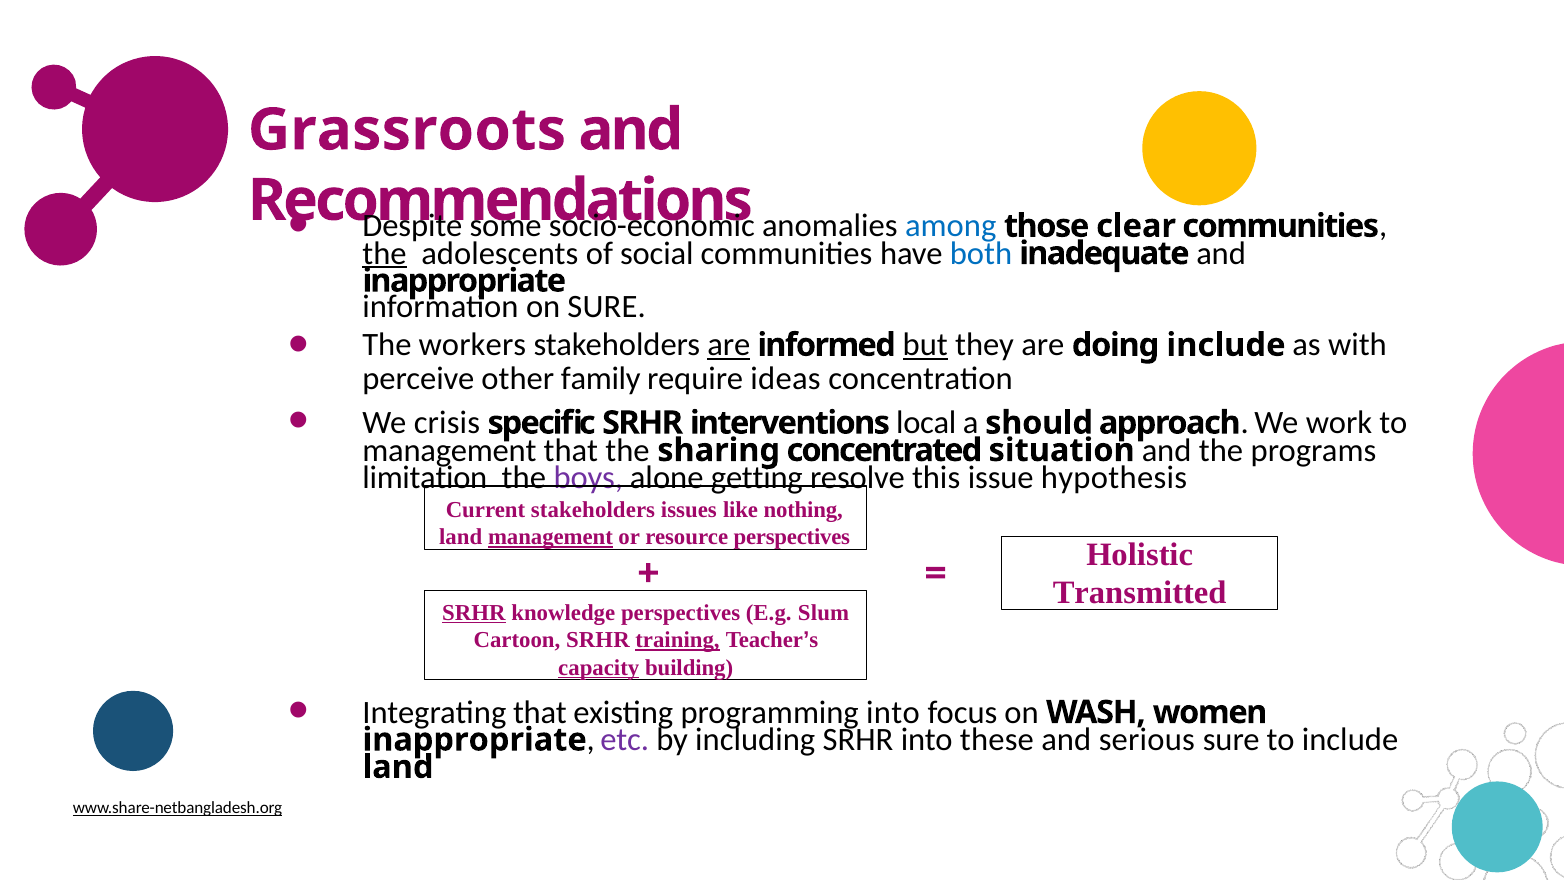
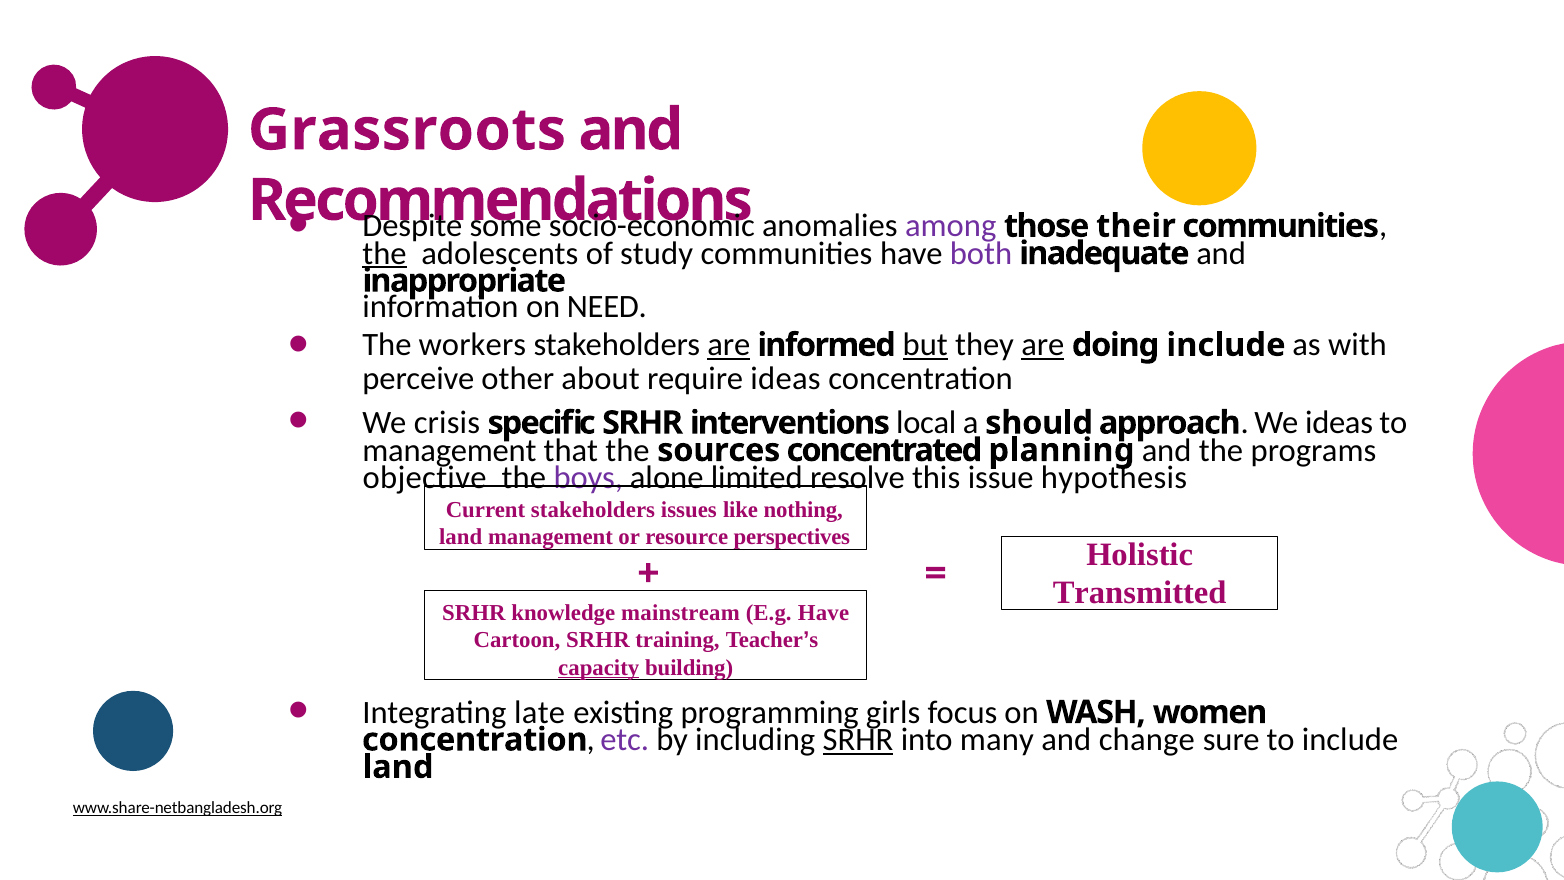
among colour: blue -> purple (951, 226)
clear: clear -> their (1136, 226)
social: social -> study (657, 253)
both colour: blue -> purple (981, 253)
SURE: SURE -> NEED (607, 307)
are underline: none -> present (1043, 345)
family: family -> about (601, 378)
We work: work -> ideas (1339, 423)
sharing: sharing -> sources (719, 450)
situation: situation -> planning (1062, 450)
limitation: limitation -> objective (425, 478)
getting: getting -> limited (757, 478)
management underline: present -> none (550, 537)
SRHR underline: present -> none (474, 613)
knowledge perspectives: perspectives -> mainstream (681, 613)
E.g Slum: Slum -> Have (824, 613)
training underline: present -> none (678, 640)
Integrating that: that -> late (540, 712)
programming into: into -> girls (893, 712)
inappropriate: inappropriate -> concentration (475, 740)
SRHR underline: none -> present (858, 740)
these: these -> many (997, 740)
serious: serious -> change (1147, 740)
